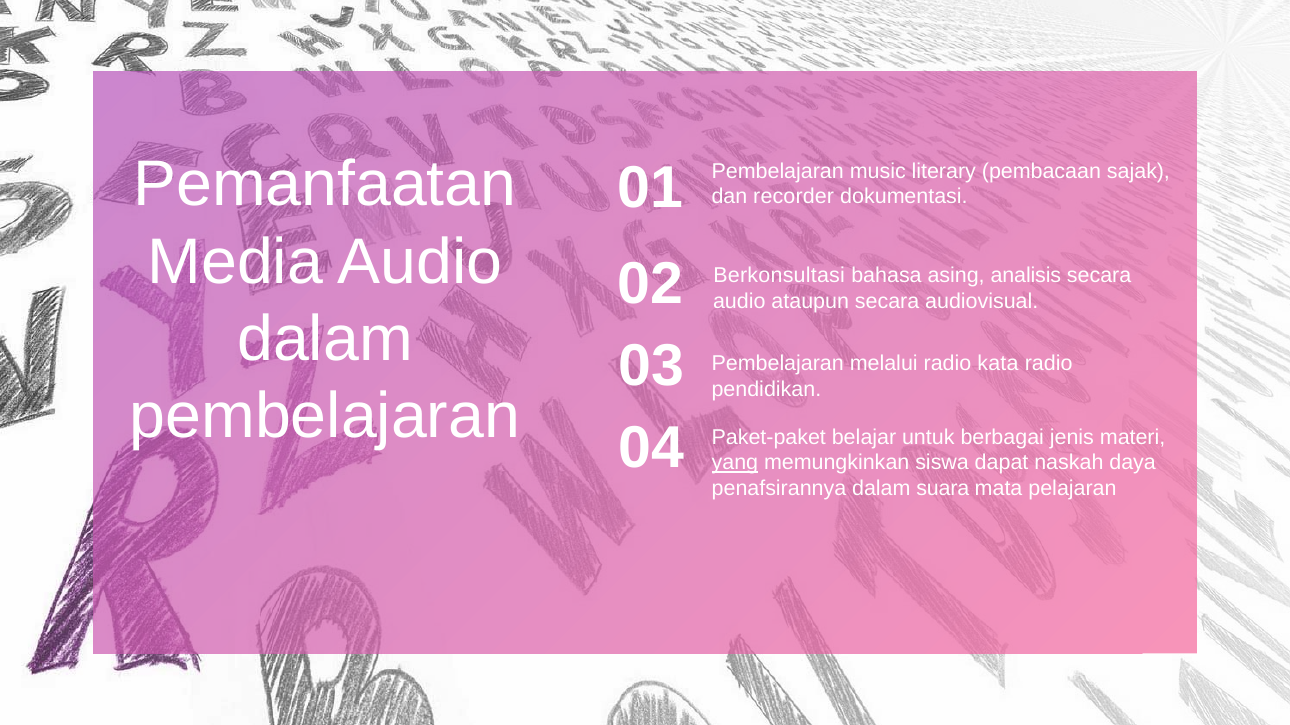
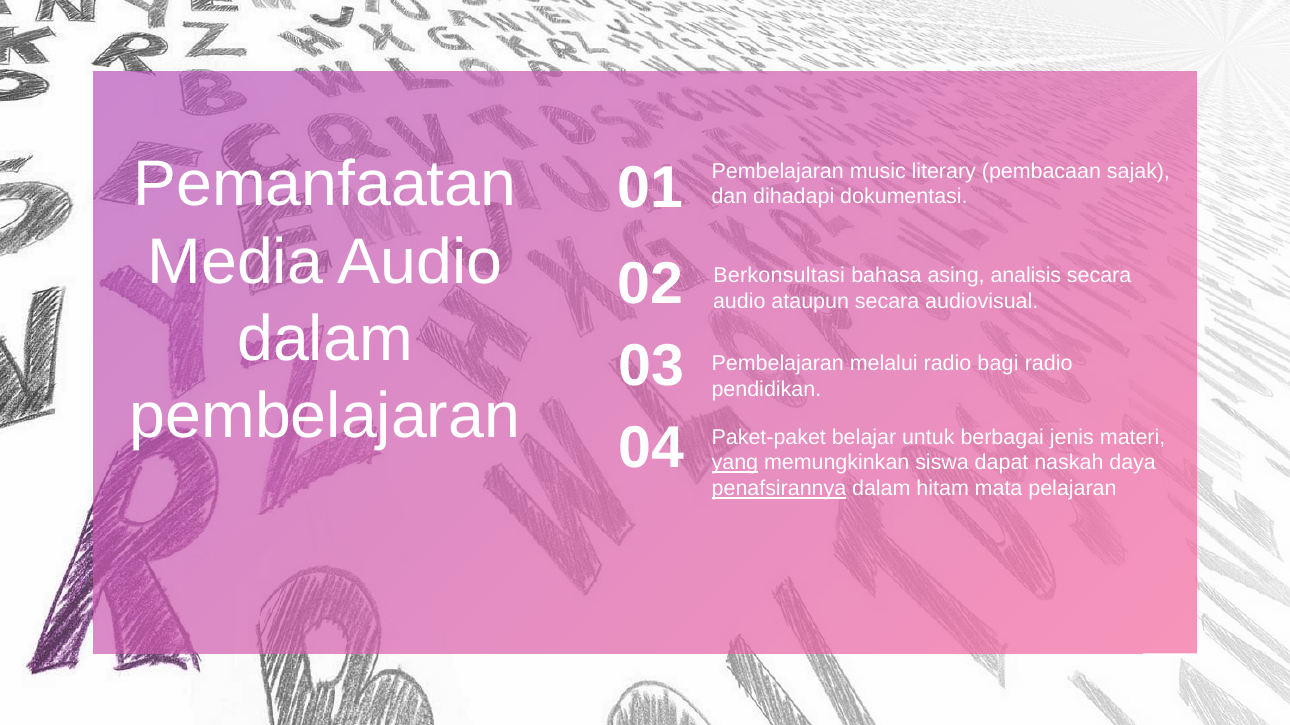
recorder: recorder -> dihadapi (794, 197)
kata: kata -> bagi (998, 364)
penafsirannya underline: none -> present (779, 489)
suara: suara -> hitam (943, 489)
